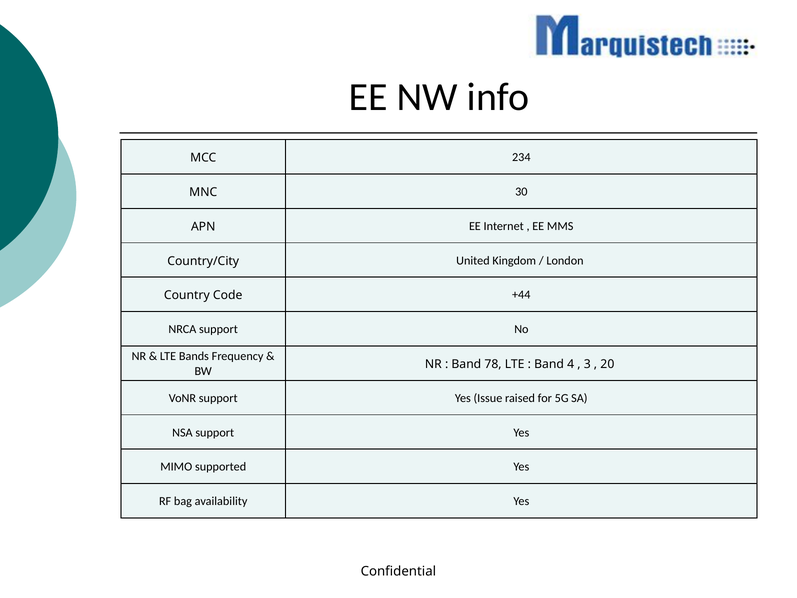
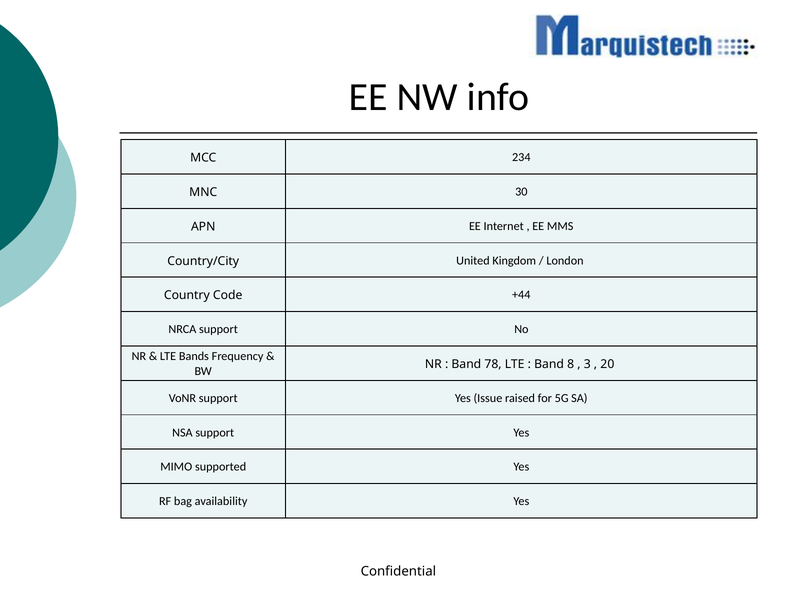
4: 4 -> 8 (571, 364)
